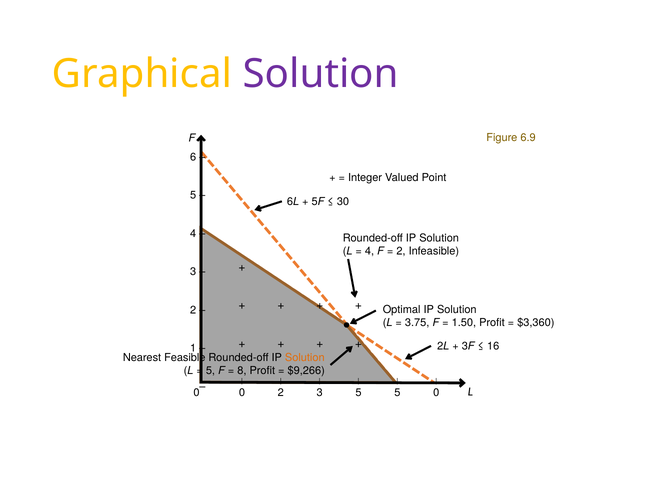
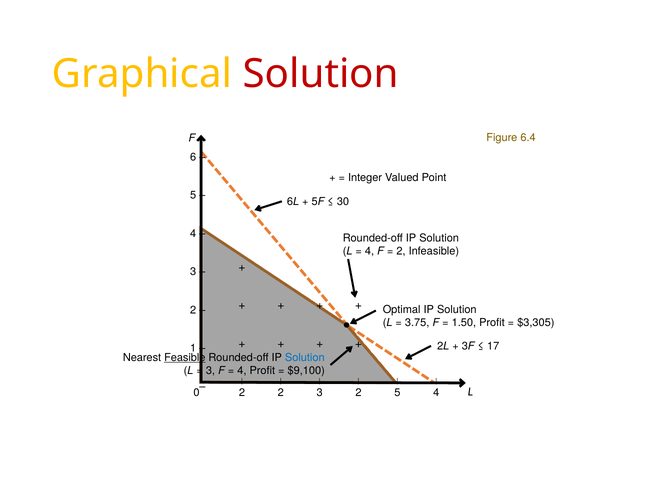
Solution colour: purple -> red (321, 74)
6.9: 6.9 -> 6.4 (528, 138)
$3,360: $3,360 -> $3,305 (536, 323)
16: 16 -> 17 (493, 346)
Feasible underline: none -> present (185, 358)
Solution colour: orange -> blue (305, 358)
5: 5 -> 3 (210, 371)
8: 8 -> 4 (242, 371)
$9,266: $9,266 -> $9,100 (306, 371)
0 0: 0 -> 2 (242, 393)
3 5: 5 -> 2 (358, 393)
5 0: 0 -> 4 (436, 393)
